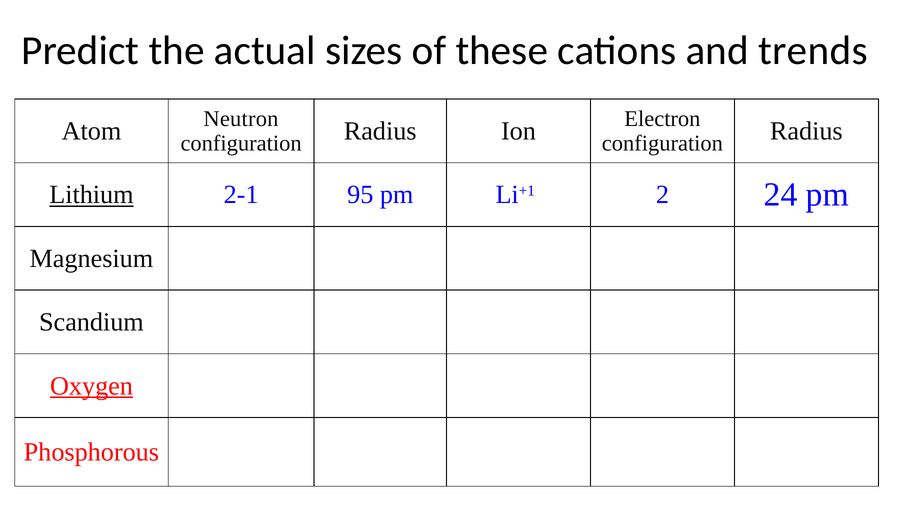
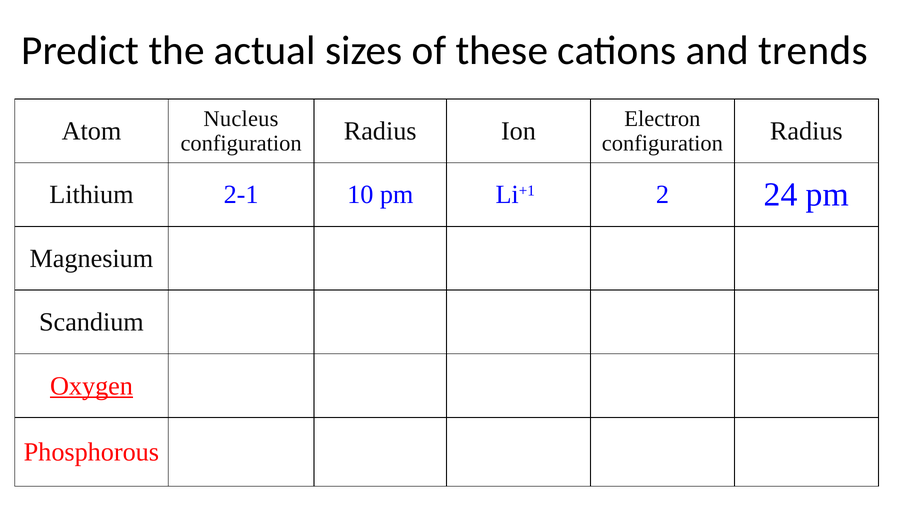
Neutron: Neutron -> Nucleus (241, 119)
Lithium underline: present -> none (91, 195)
95: 95 -> 10 (360, 195)
